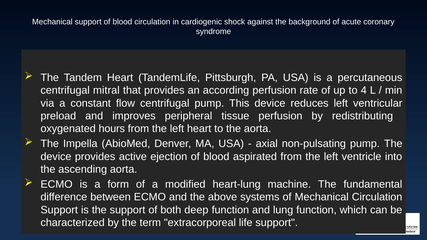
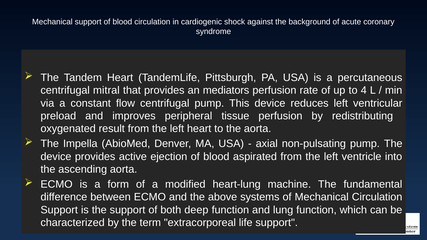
according: according -> mediators (226, 90)
hours: hours -> result (112, 129)
